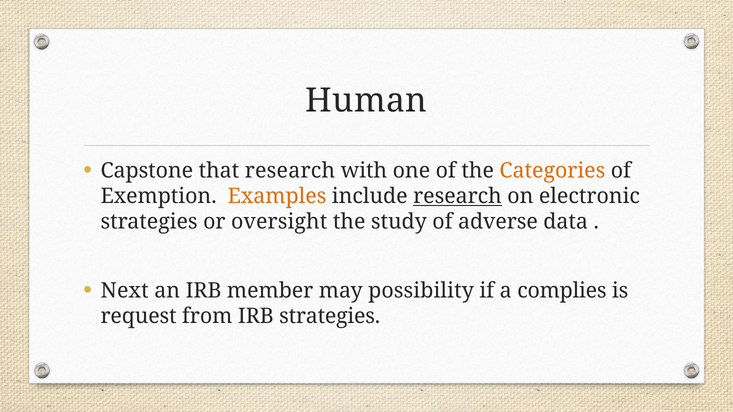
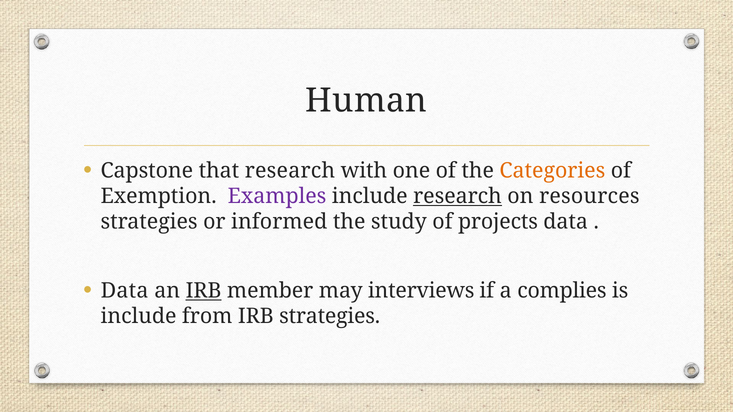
Examples colour: orange -> purple (277, 196)
electronic: electronic -> resources (589, 196)
oversight: oversight -> informed (279, 222)
adverse: adverse -> projects (498, 222)
Next: Next -> Data (125, 291)
IRB underline: none -> present (204, 291)
possibility: possibility -> interviews (421, 291)
request: request -> include (139, 317)
